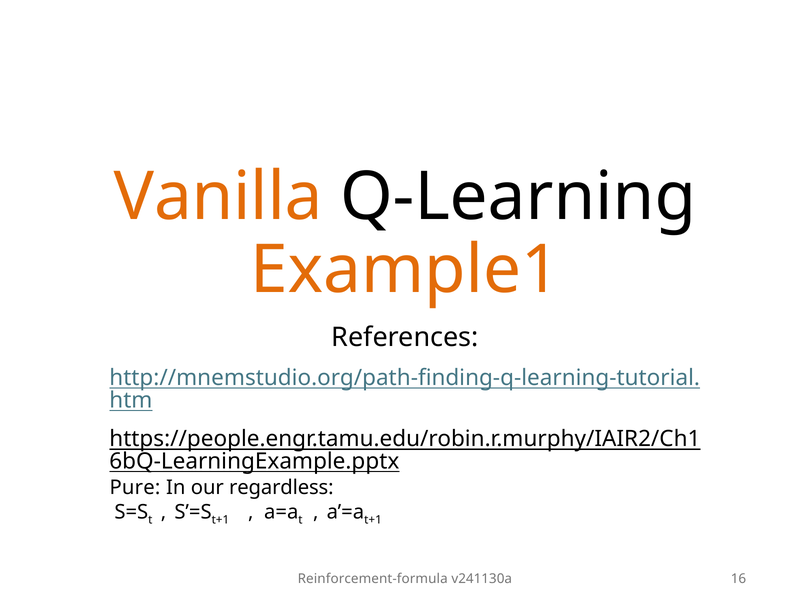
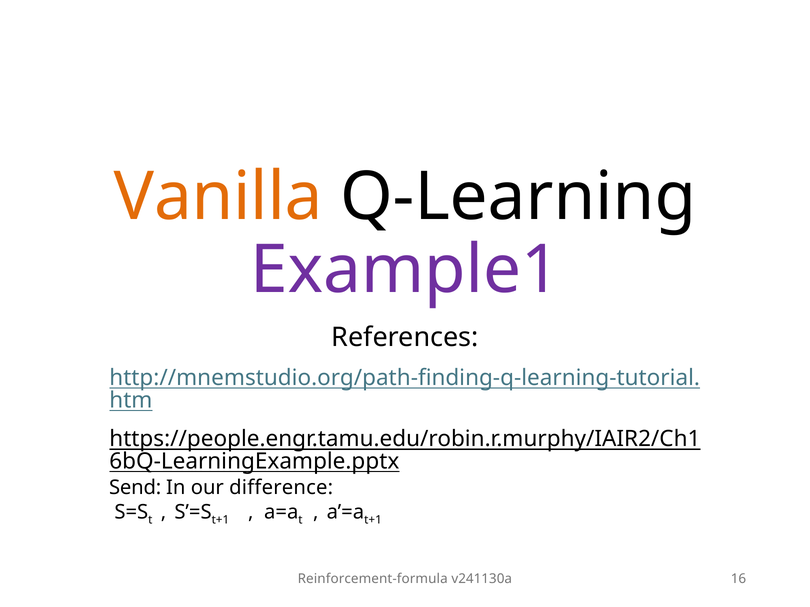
Example1 colour: orange -> purple (405, 270)
Pure: Pure -> Send (135, 488)
regardless: regardless -> difference (281, 488)
